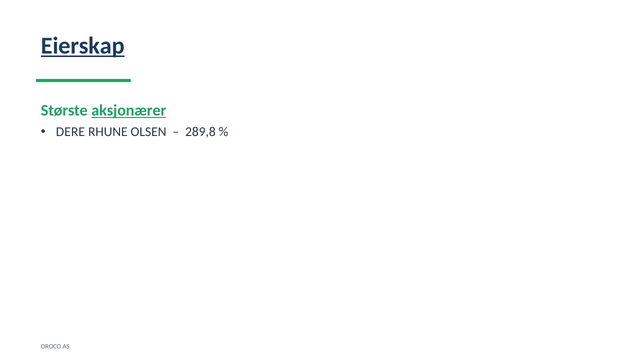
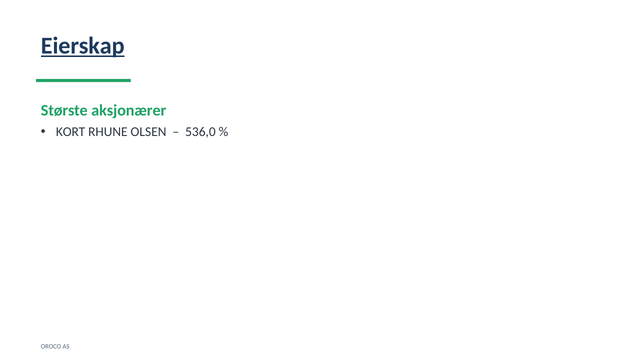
aksjonærer underline: present -> none (129, 111)
DERE: DERE -> KORT (71, 132)
289,8: 289,8 -> 536,0 (200, 132)
